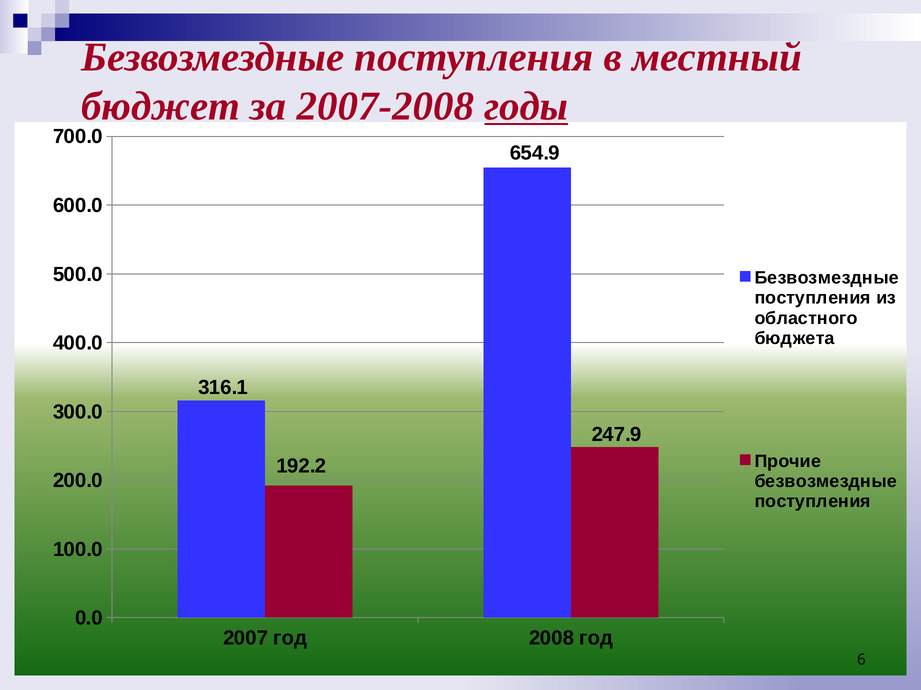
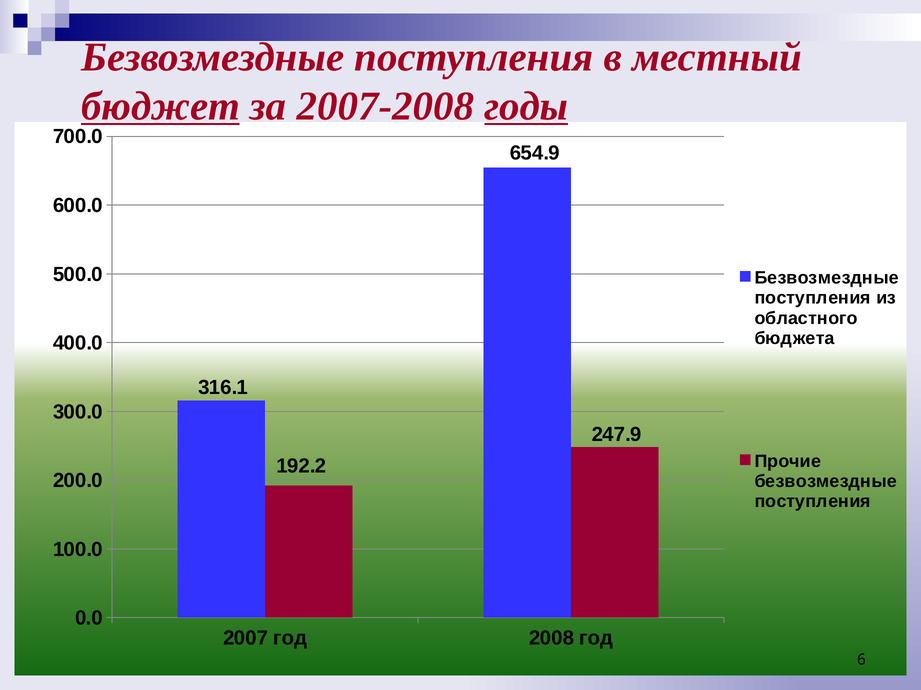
бюджет underline: none -> present (161, 107)
